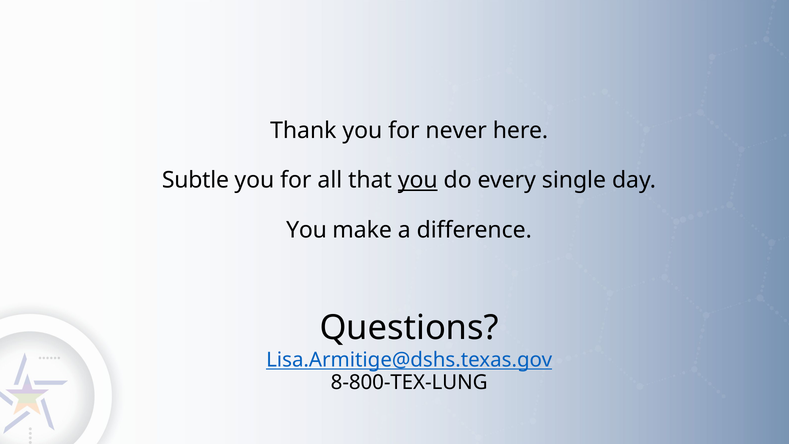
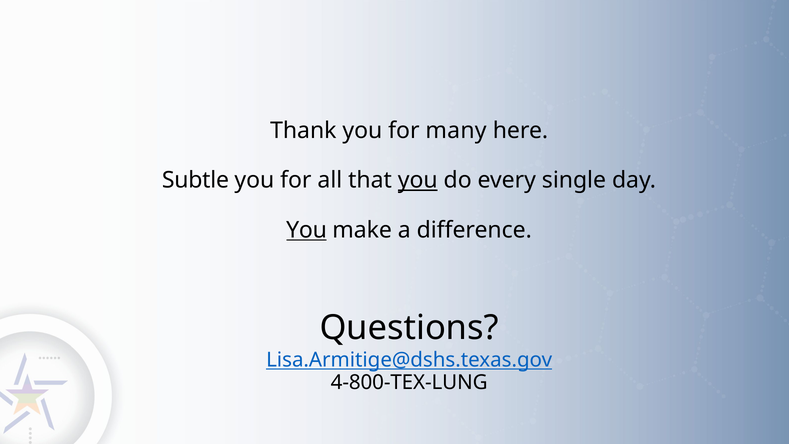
never: never -> many (456, 131)
You underline: none -> present (307, 230)
8-800-TEX-LUNG: 8-800-TEX-LUNG -> 4-800-TEX-LUNG (409, 382)
